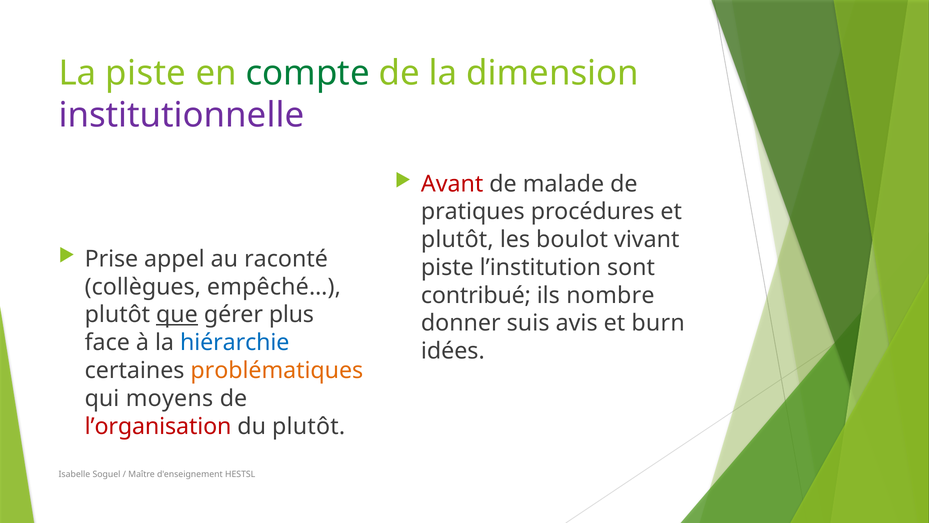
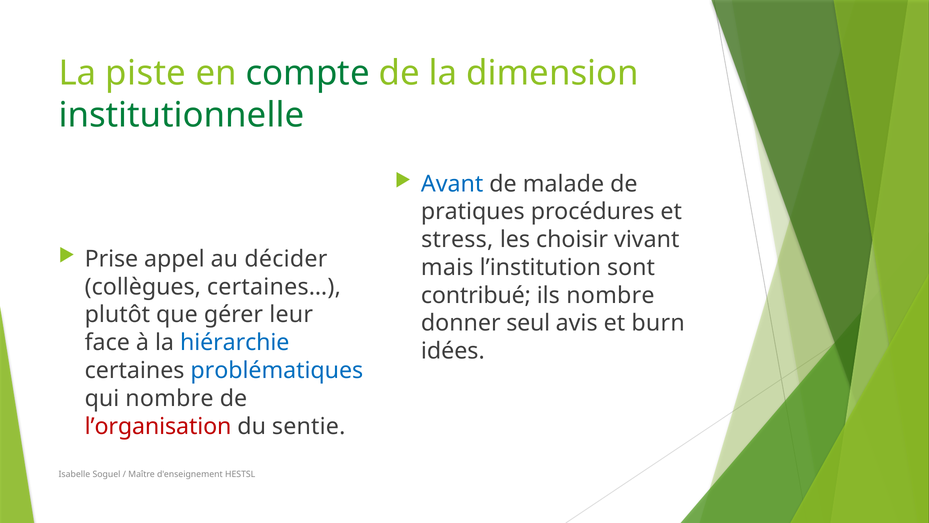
institutionnelle colour: purple -> green (181, 115)
Avant colour: red -> blue (452, 184)
plutôt: plutôt -> stress (457, 239)
boulot: boulot -> choisir (572, 239)
raconté: raconté -> décider (286, 259)
piste: piste -> mais (447, 267)
empêché…: empêché… -> certaines… (274, 287)
que underline: present -> none (177, 315)
plus: plus -> leur (291, 315)
suis: suis -> seul (528, 323)
problématiques colour: orange -> blue (277, 370)
qui moyens: moyens -> nombre (169, 398)
du plutôt: plutôt -> sentie (309, 426)
